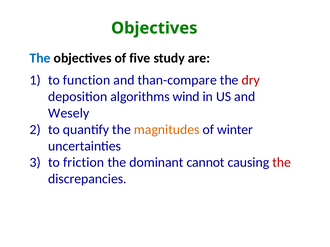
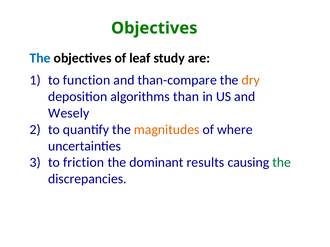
five: five -> leaf (140, 58)
dry colour: red -> orange (251, 80)
wind: wind -> than (186, 97)
winter: winter -> where (235, 130)
cannot: cannot -> results (205, 163)
the colour: red -> green (282, 163)
